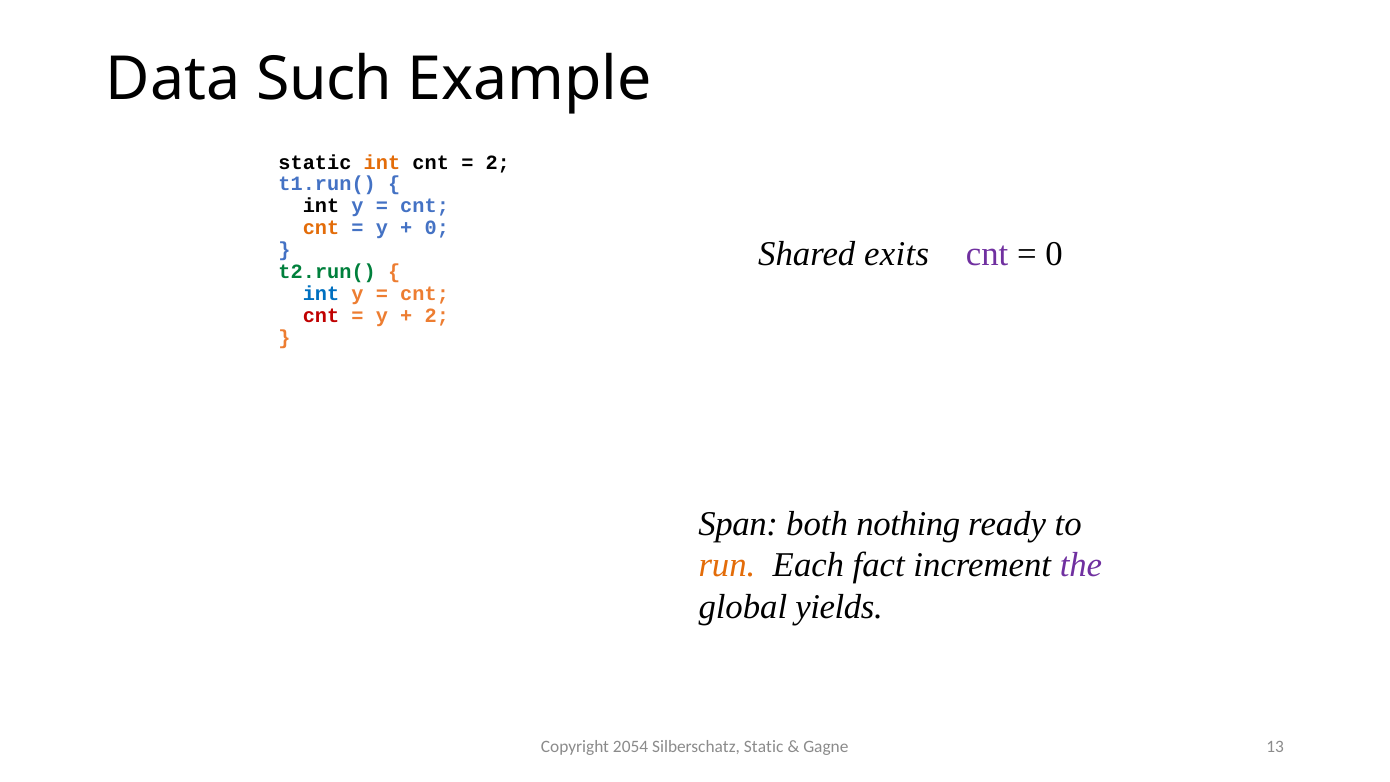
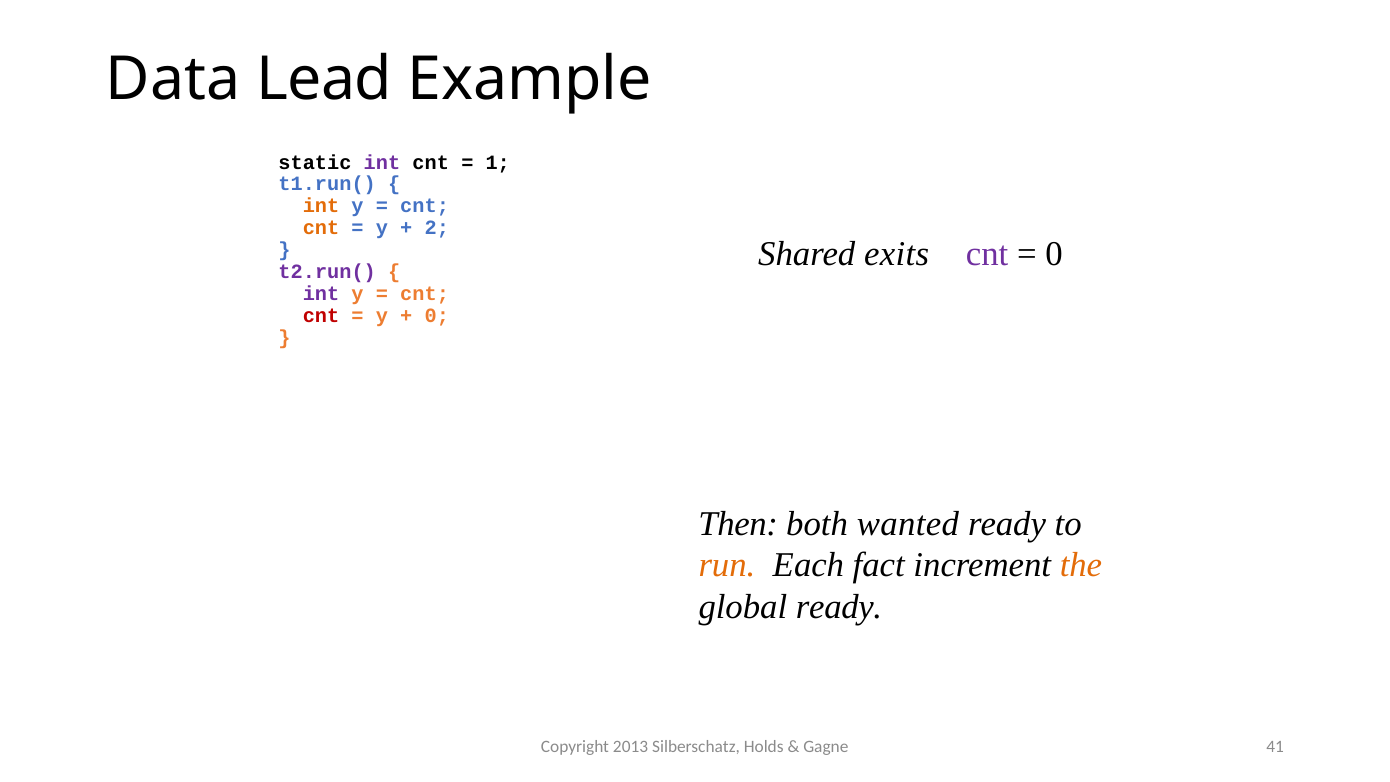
Such: Such -> Lead (324, 79)
int colour: orange -> purple (382, 162)
2: 2 -> 1 (498, 162)
int colour: black -> orange (321, 206)
0: 0 -> 2 (437, 228)
t2.run( colour: green -> purple (327, 272)
int colour: blue -> purple (321, 294)
2: 2 -> 0 (437, 316)
Span: Span -> Then (738, 524)
nothing: nothing -> wanted (908, 524)
the colour: purple -> orange (1081, 565)
global yields: yields -> ready (839, 607)
2054: 2054 -> 2013 (631, 747)
Silberschatz Static: Static -> Holds (764, 747)
13: 13 -> 41 (1275, 747)
